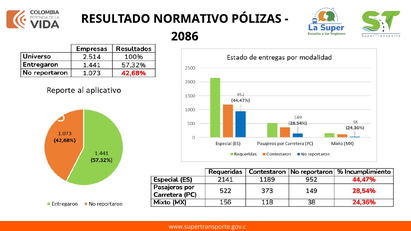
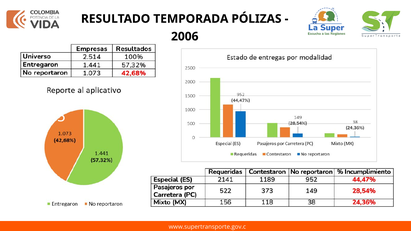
NORMATIVO: NORMATIVO -> TEMPORADA (191, 19)
2086: 2086 -> 2006 (185, 37)
